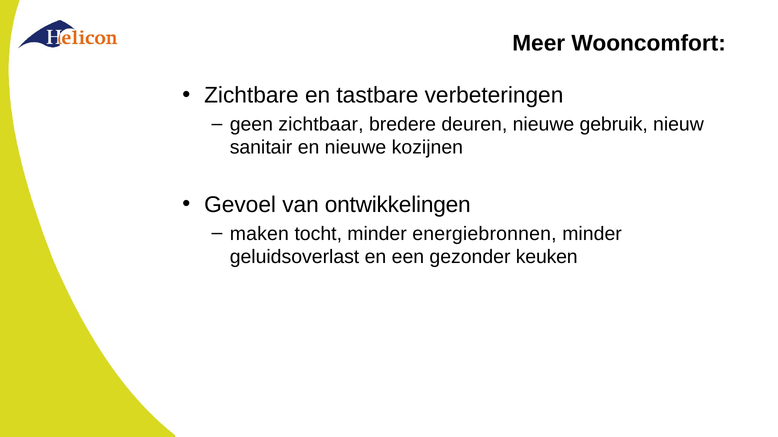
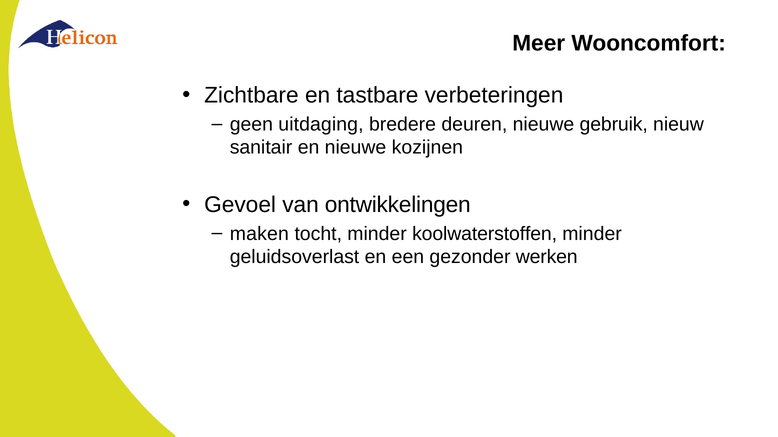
zichtbaar: zichtbaar -> uitdaging (321, 124)
energiebronnen: energiebronnen -> koolwaterstoffen (485, 234)
keuken: keuken -> werken (547, 257)
